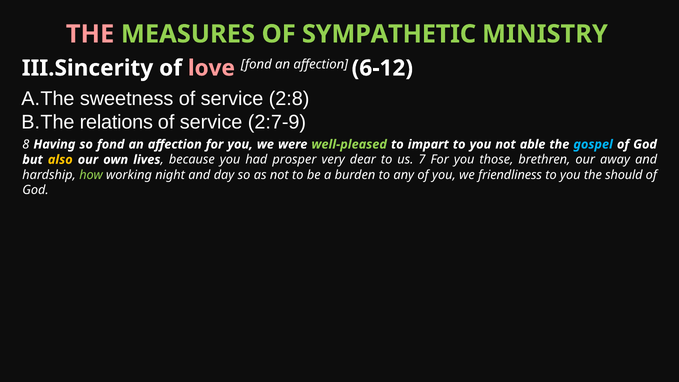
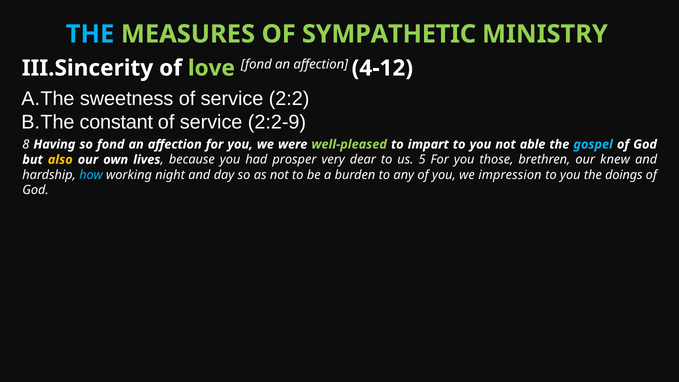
THE colour: pink -> light blue (90, 34)
love colour: pink -> light green (211, 68)
6-12: 6-12 -> 4-12 (382, 68)
2:8: 2:8 -> 2:2 (289, 99)
relations: relations -> constant (116, 122)
2:7-9: 2:7-9 -> 2:2-9 (277, 122)
7: 7 -> 5 (422, 160)
away: away -> knew (615, 160)
how colour: light green -> light blue (91, 175)
friendliness: friendliness -> impression (510, 175)
should: should -> doings (624, 175)
